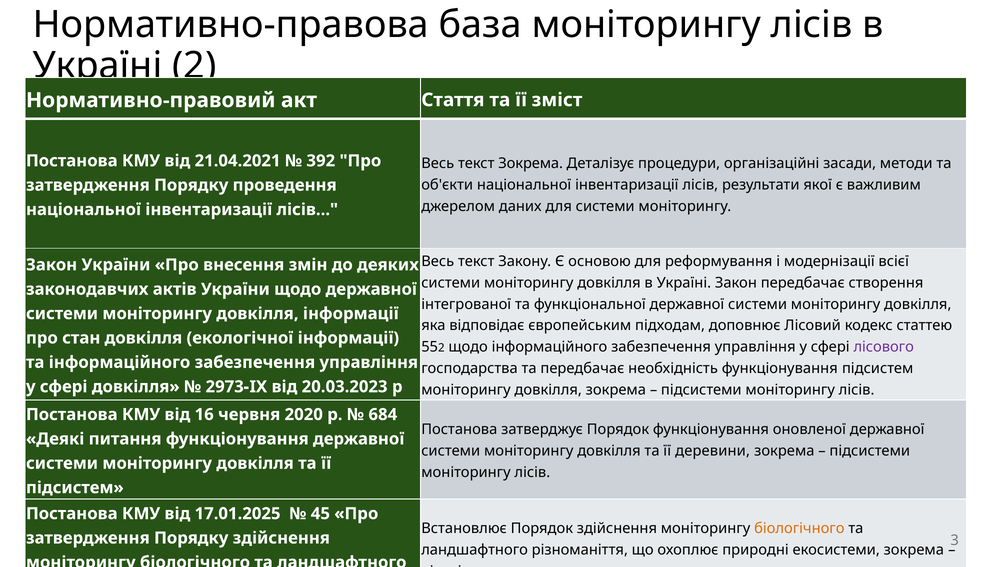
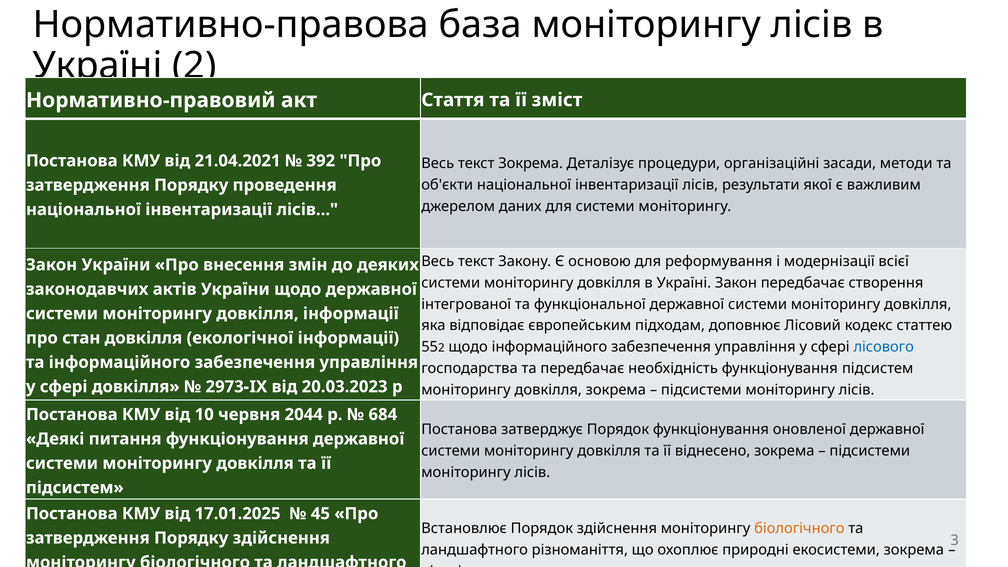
лісового colour: purple -> blue (884, 347)
16: 16 -> 10 (204, 415)
2020: 2020 -> 2044 (304, 415)
деревини: деревини -> віднесено (713, 451)
